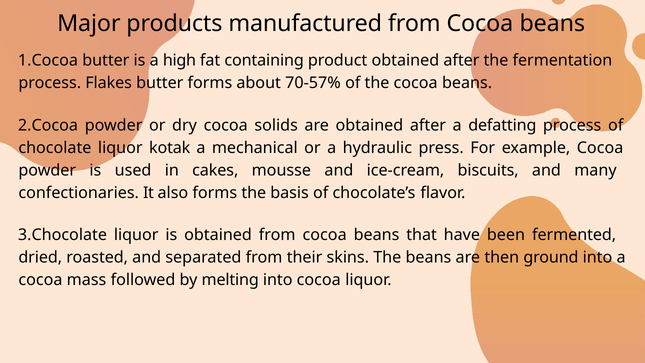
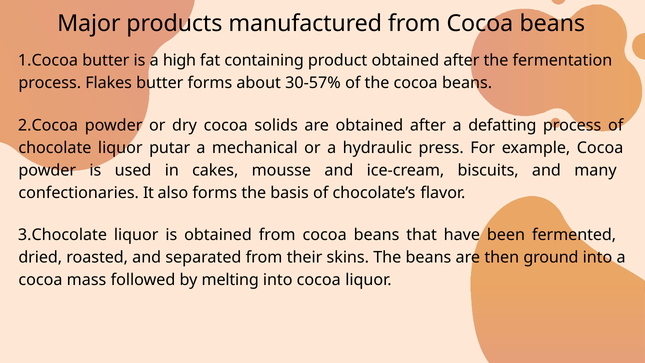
70-57%: 70-57% -> 30-57% (313, 83)
kotak: kotak -> putar (170, 148)
